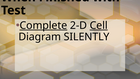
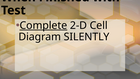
Cell underline: present -> none (99, 25)
